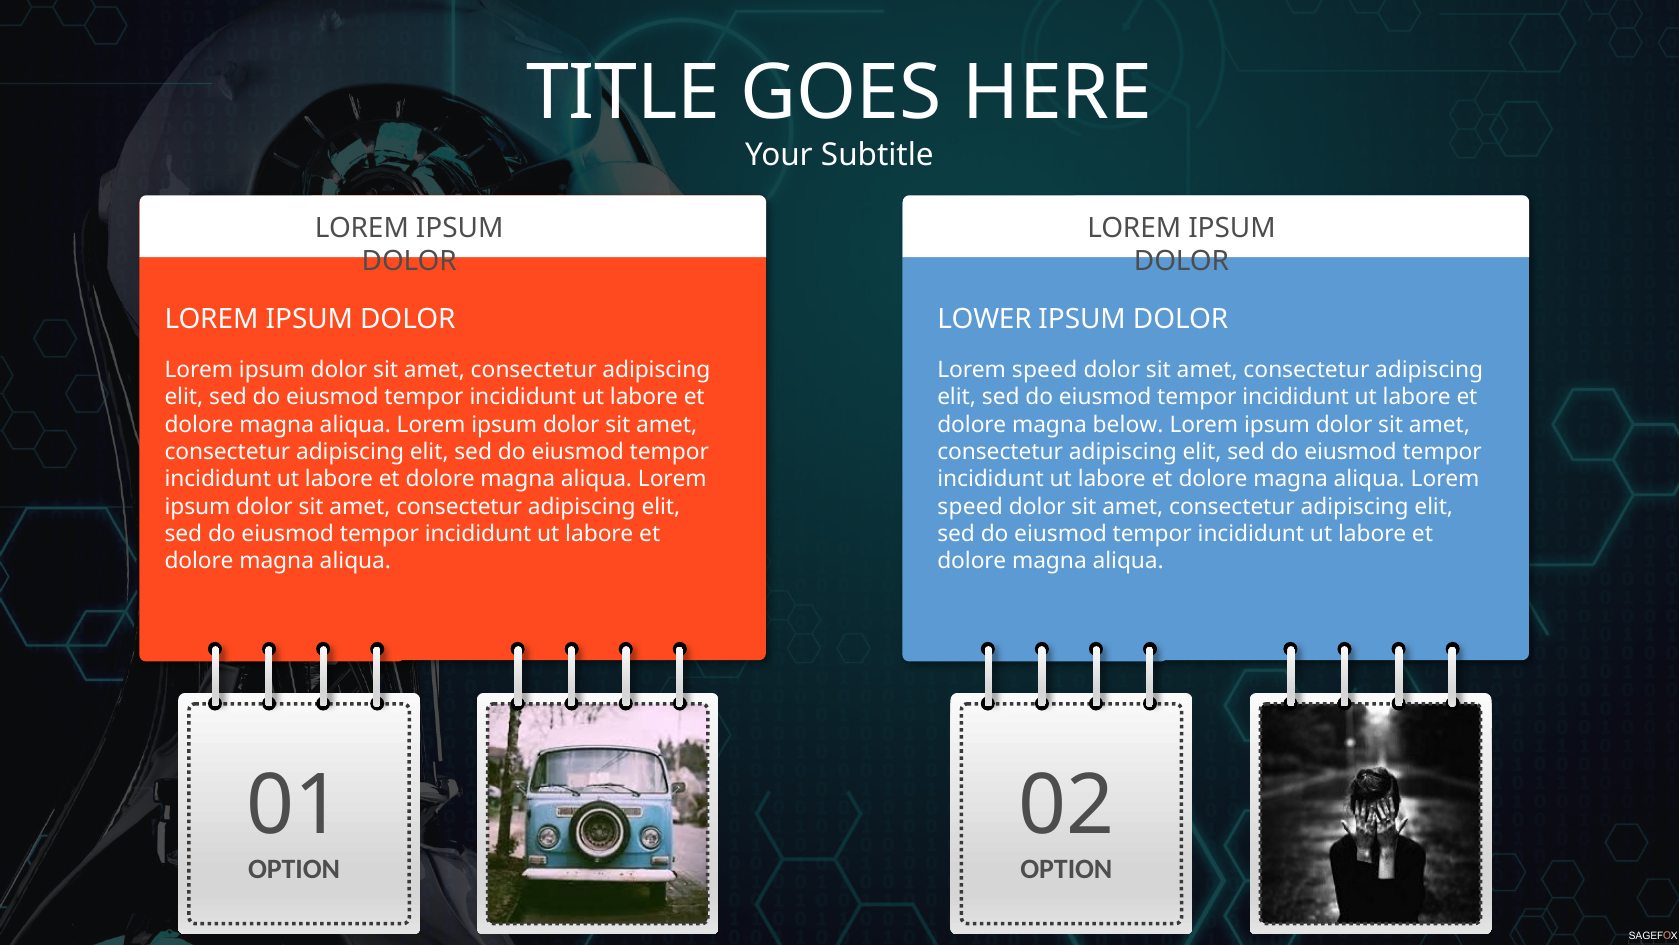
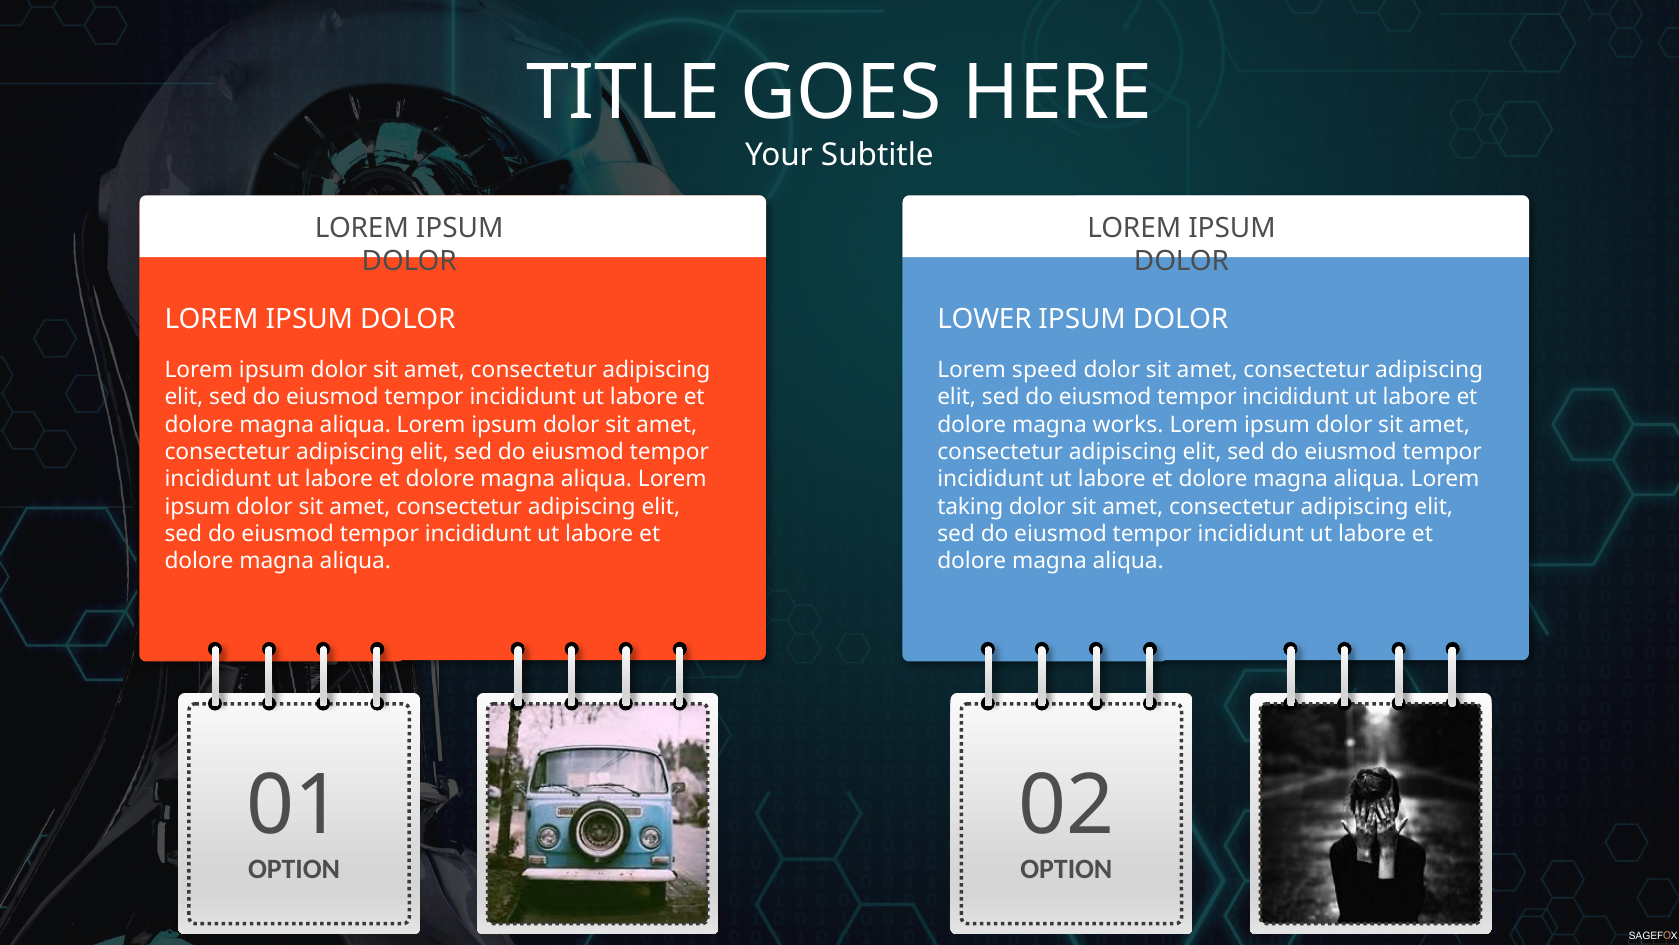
below: below -> works (1128, 424)
speed: speed -> taking (970, 506)
